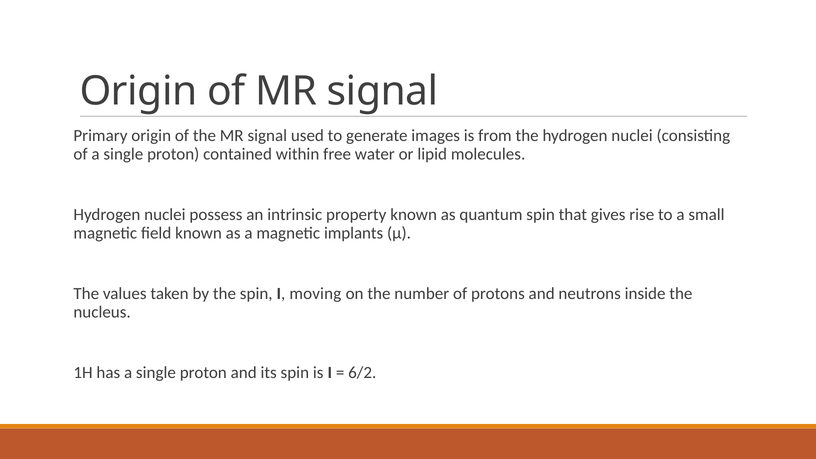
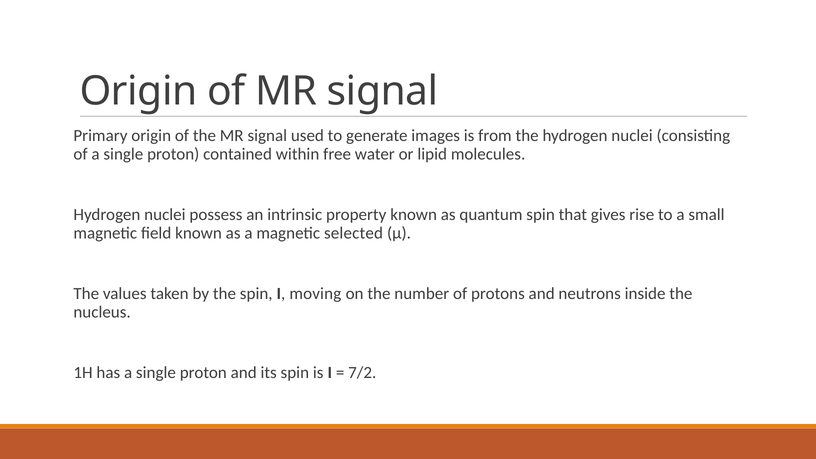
implants: implants -> selected (353, 233)
6/2: 6/2 -> 7/2 (362, 373)
